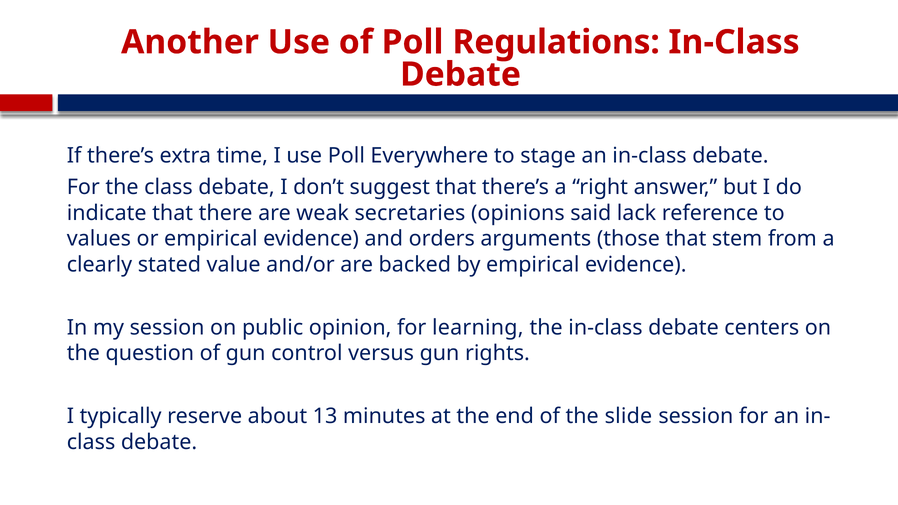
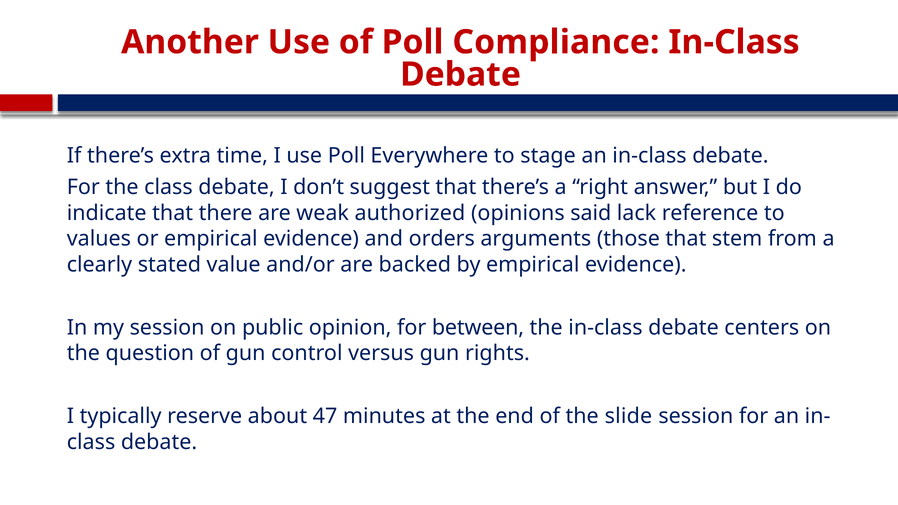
Regulations: Regulations -> Compliance (556, 42)
secretaries: secretaries -> authorized (410, 213)
learning: learning -> between (478, 328)
13: 13 -> 47 (325, 416)
